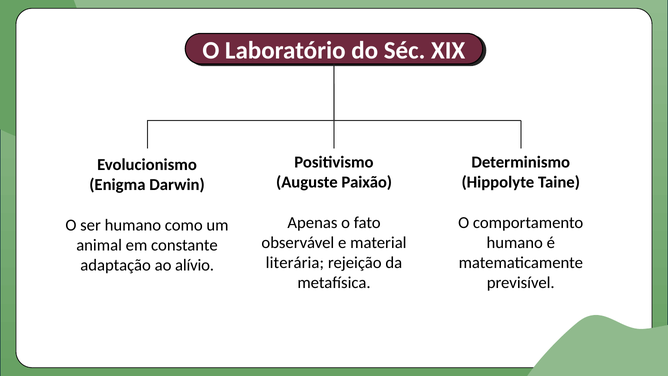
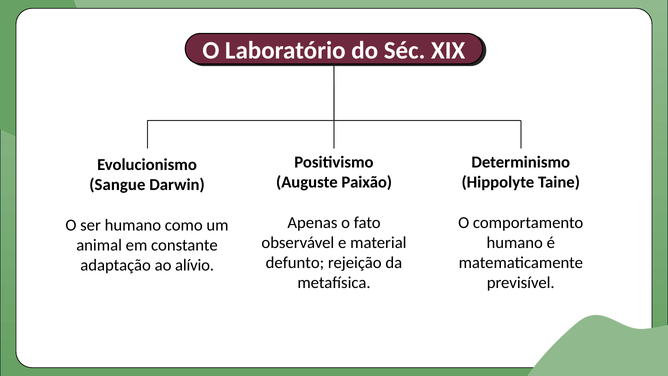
Enigma: Enigma -> Sangue (117, 185)
literária: literária -> defunto (295, 262)
